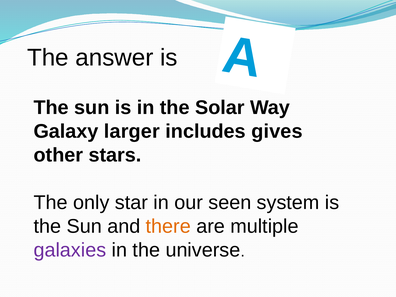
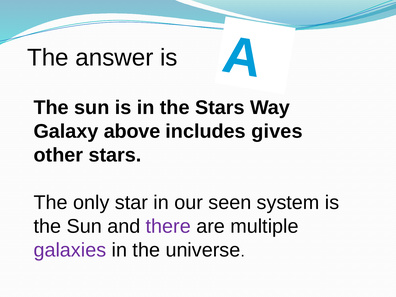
the Solar: Solar -> Stars (220, 108)
larger: larger -> above (132, 131)
there colour: orange -> purple (168, 226)
